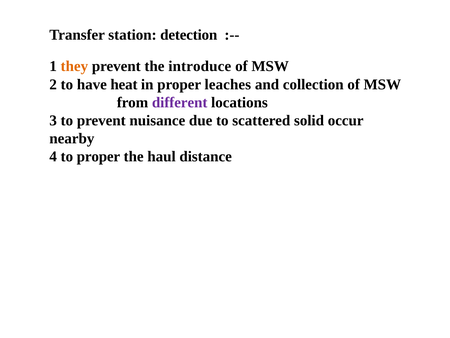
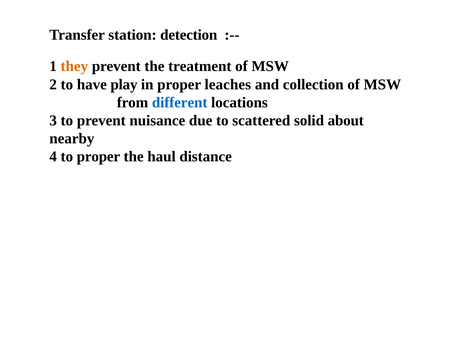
introduce: introduce -> treatment (200, 66)
heat: heat -> play (124, 84)
different colour: purple -> blue (180, 102)
occur: occur -> about (346, 120)
